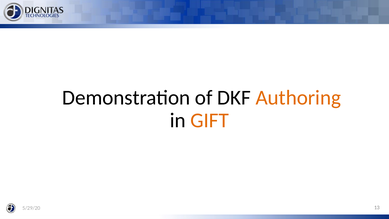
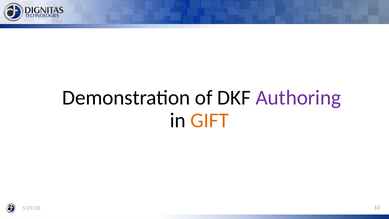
Authoring colour: orange -> purple (298, 98)
